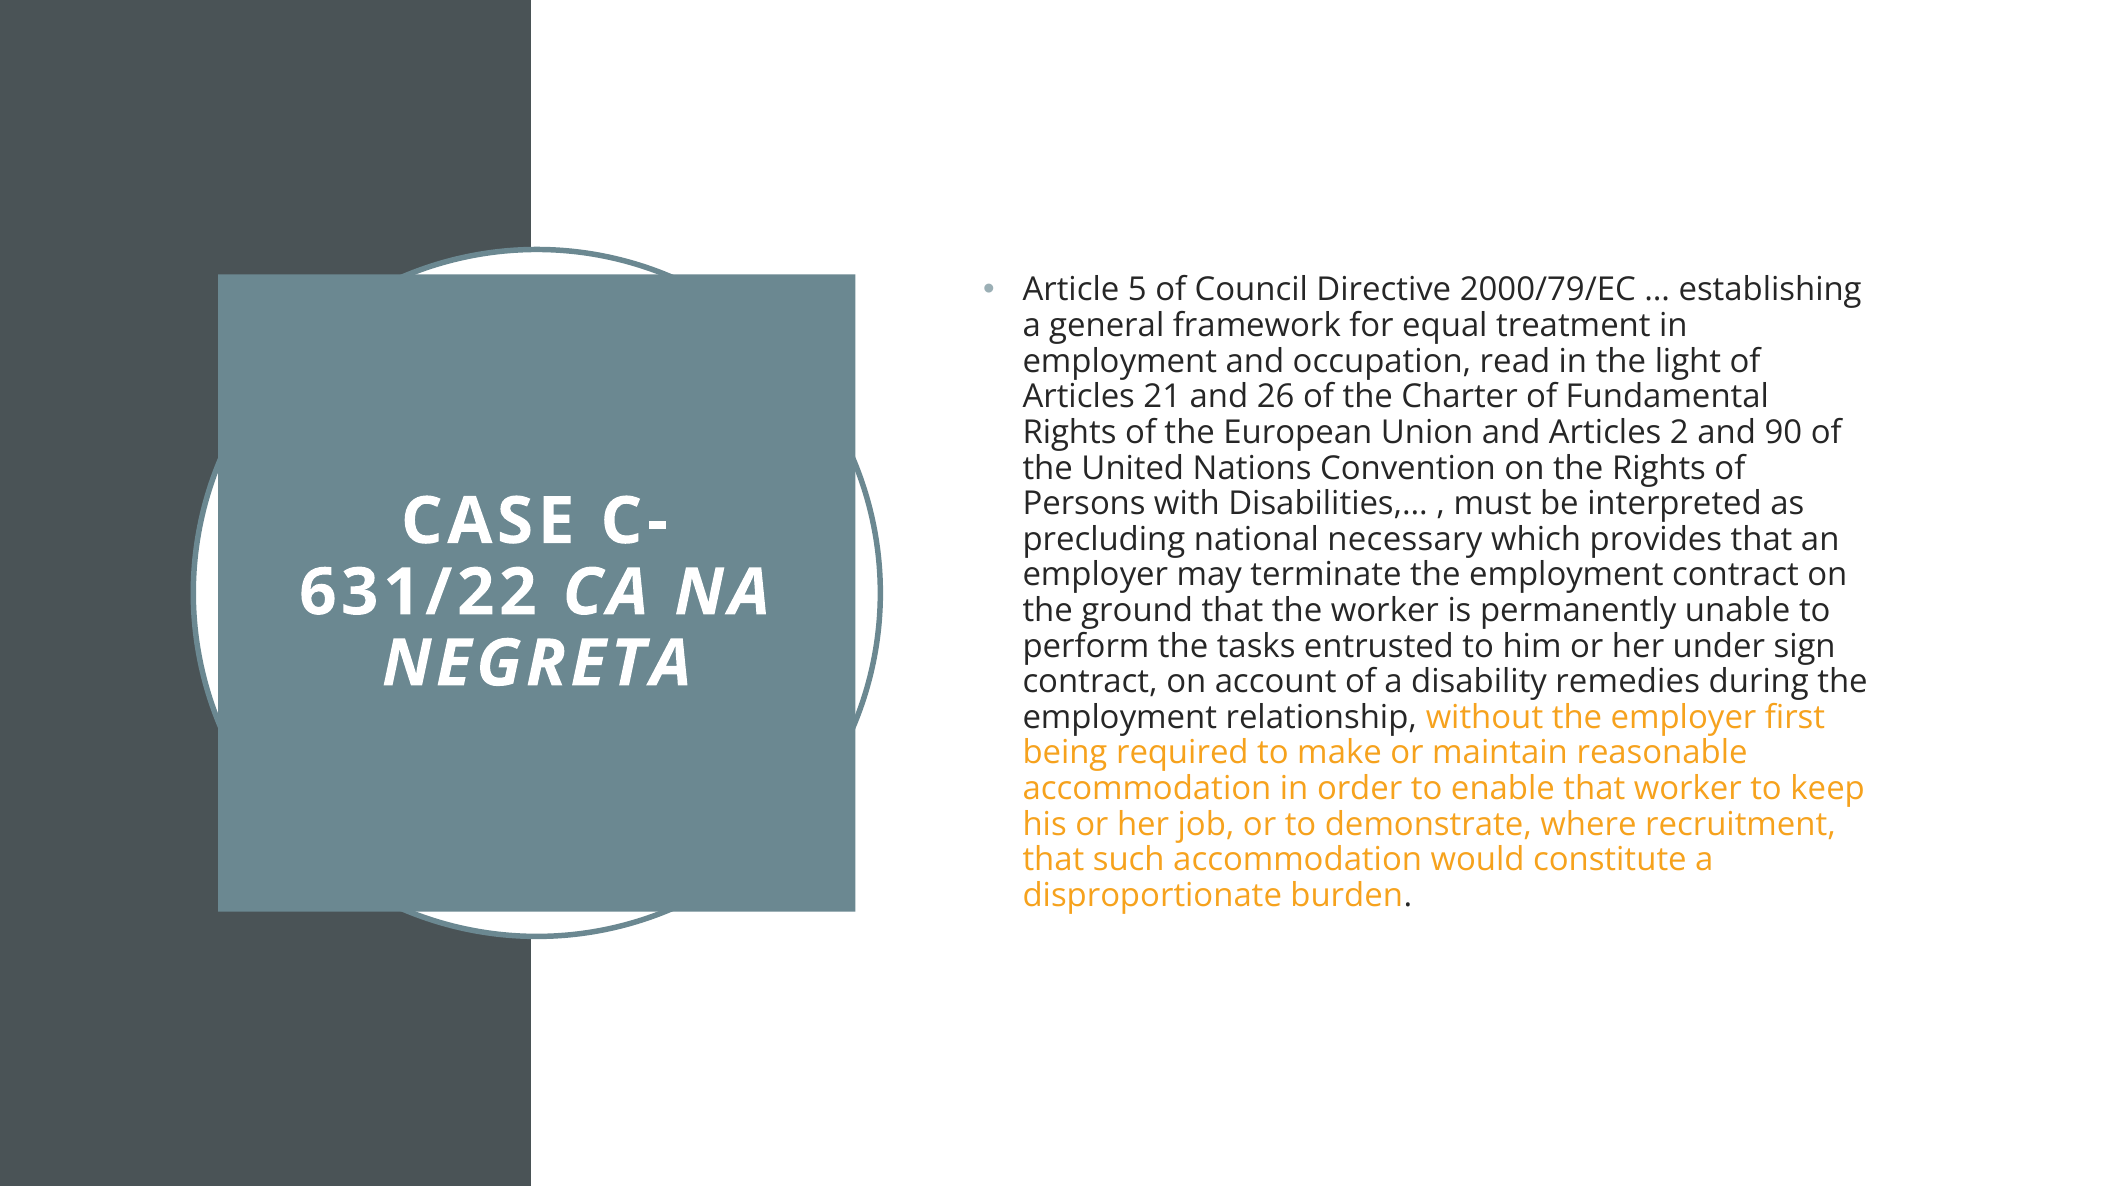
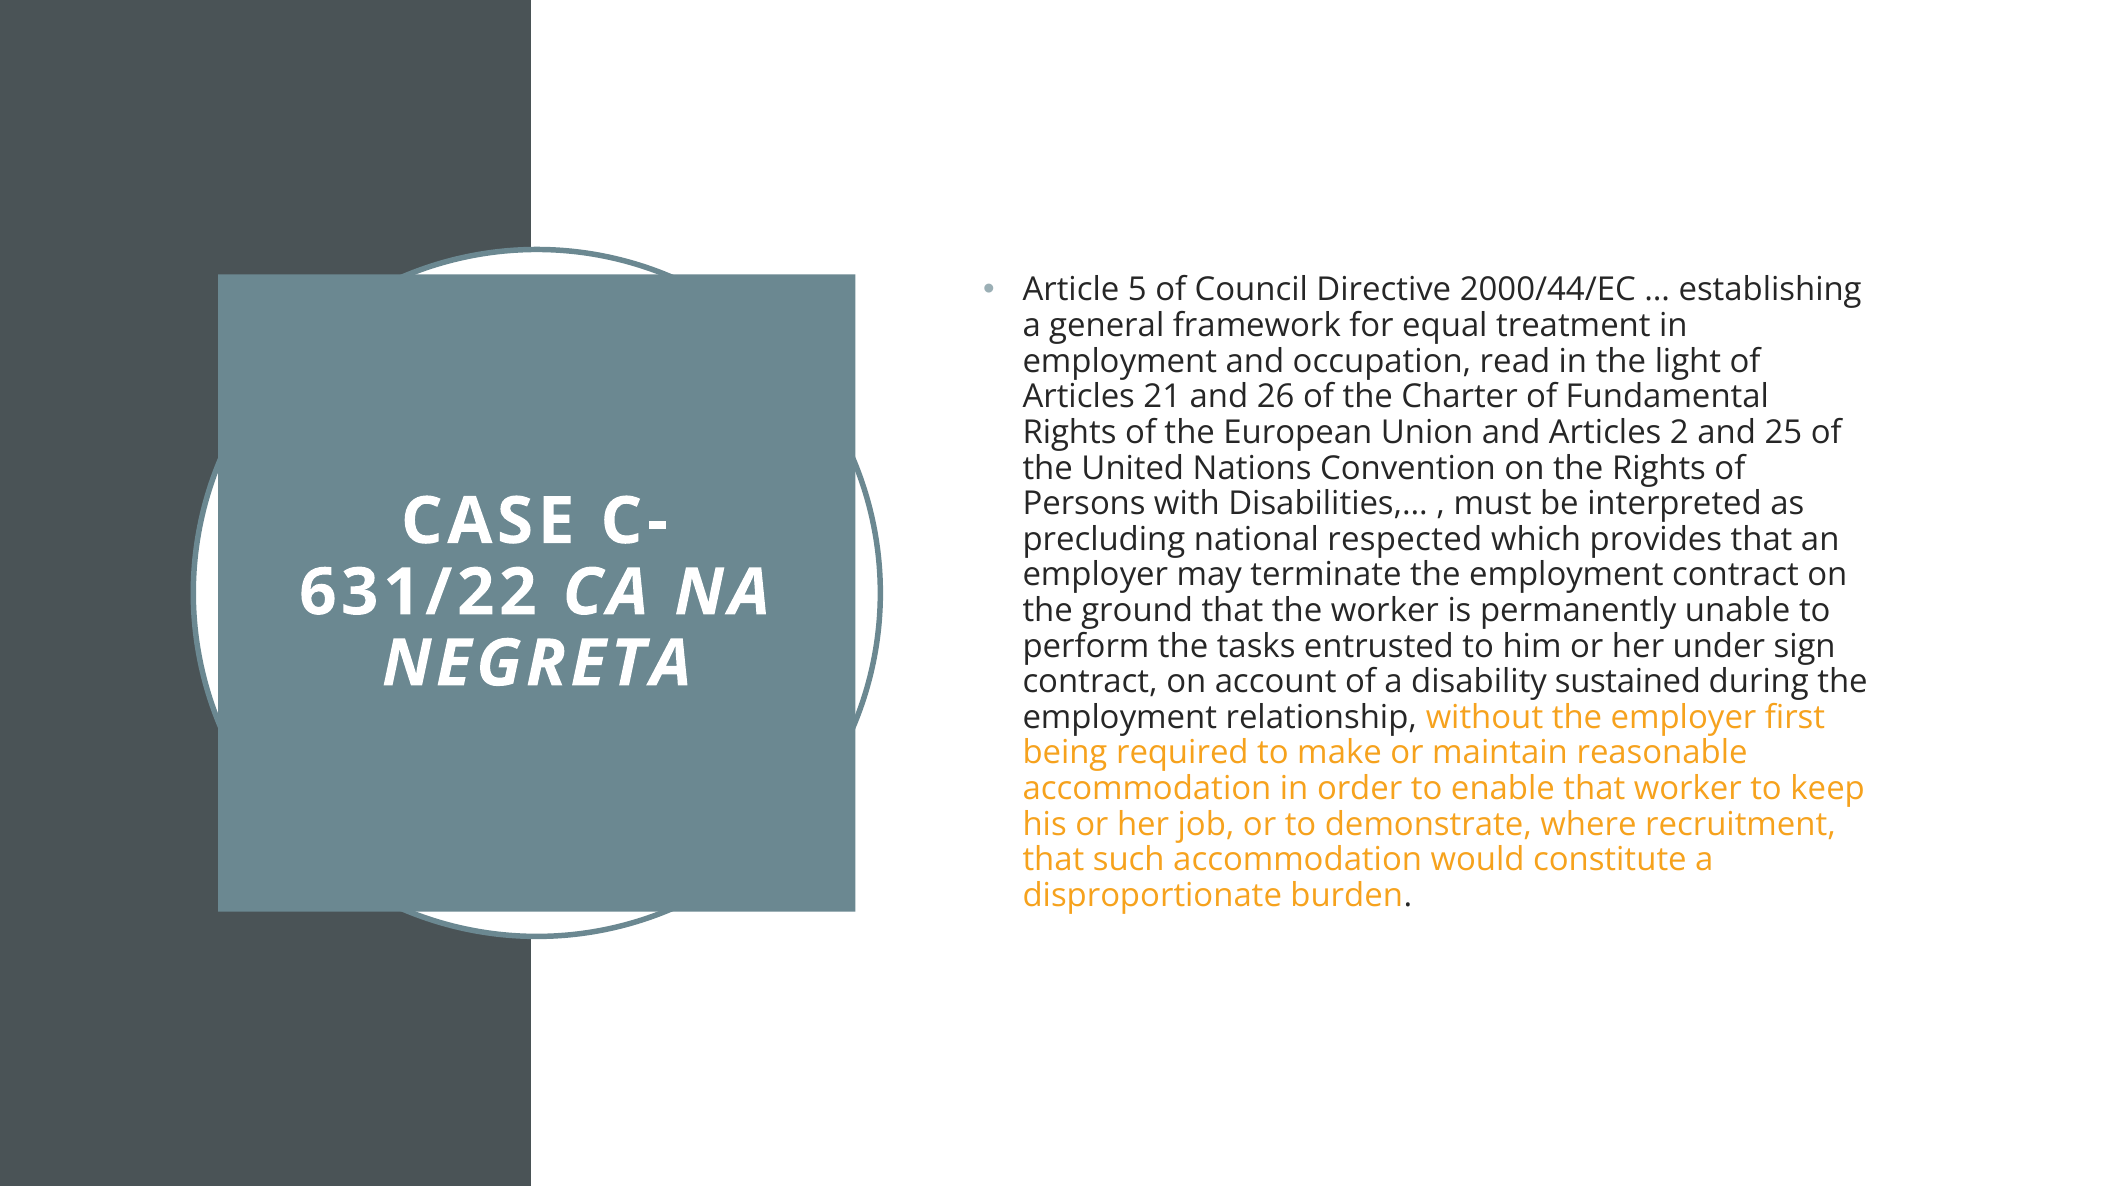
2000/79/EC: 2000/79/EC -> 2000/44/EC (1548, 290)
90: 90 -> 25 (1783, 433)
necessary: necessary -> respected (1405, 539)
remedies: remedies -> sustained (1628, 682)
